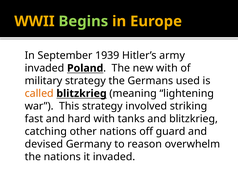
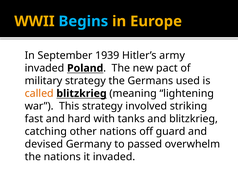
Begins colour: light green -> light blue (83, 21)
new with: with -> pact (167, 68)
reason: reason -> passed (145, 145)
